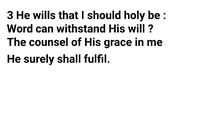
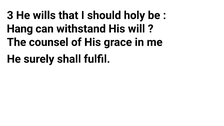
Word: Word -> Hang (20, 29)
